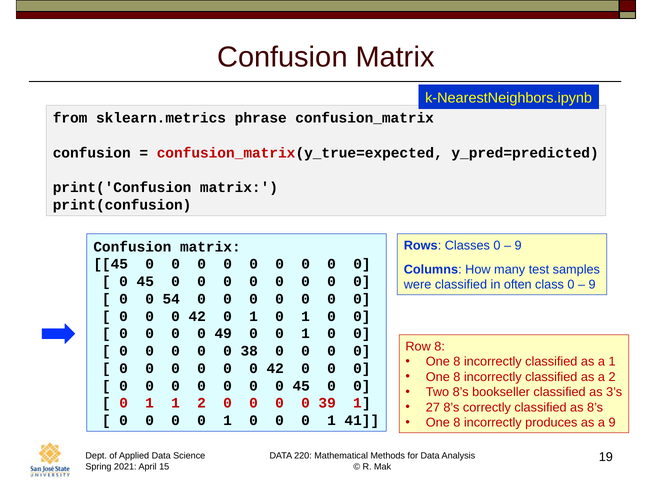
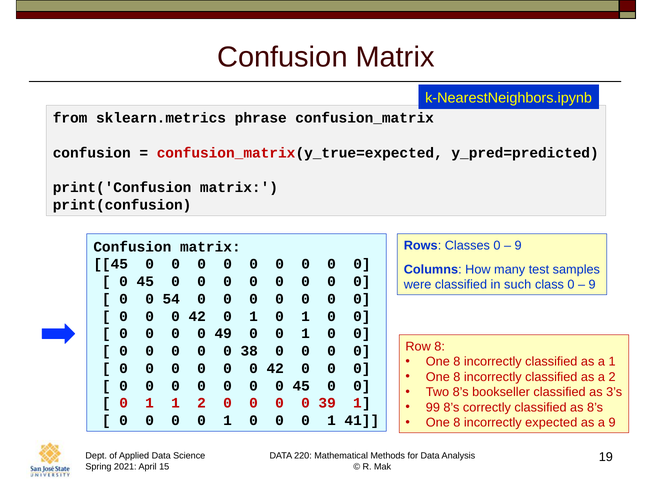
often: often -> such (518, 285)
27: 27 -> 99 (433, 407)
produces: produces -> expected (551, 423)
